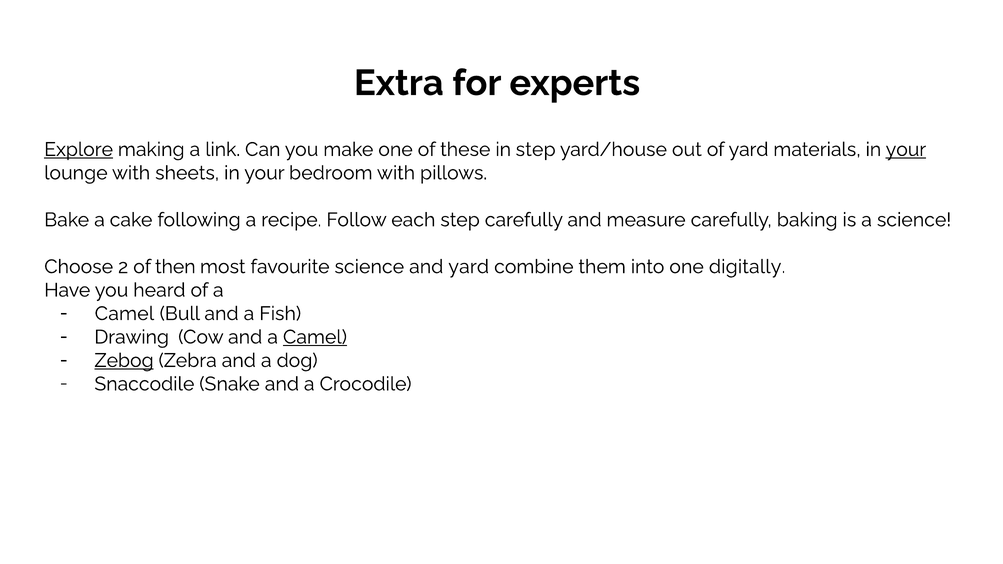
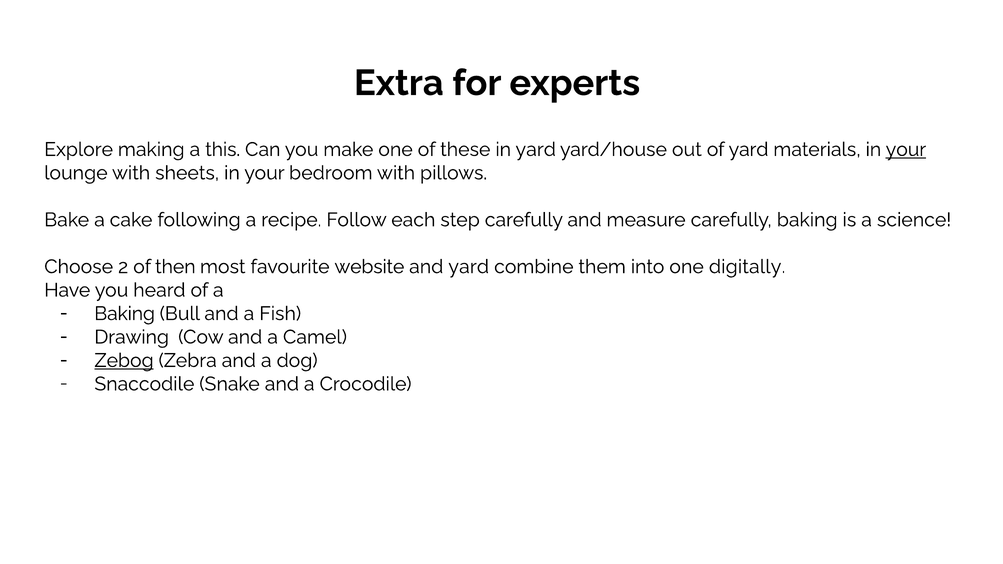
Explore underline: present -> none (79, 150)
link: link -> this (223, 150)
in step: step -> yard (536, 150)
favourite science: science -> website (369, 267)
Camel: Camel -> Baking (125, 314)
Camel underline: present -> none (315, 337)
